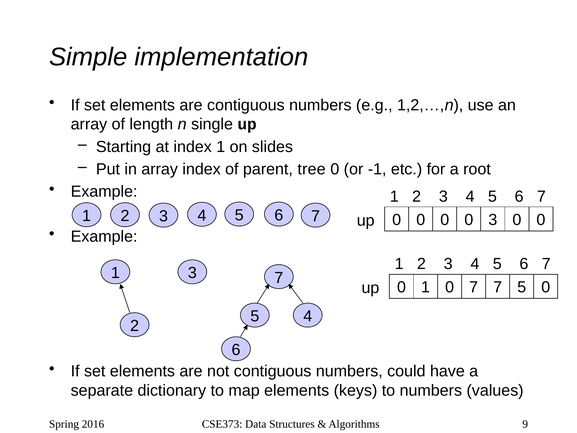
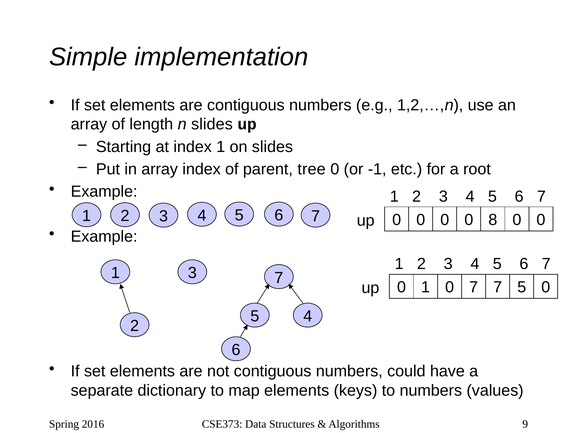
n single: single -> slides (212, 124)
0 3: 3 -> 8 (493, 220)
